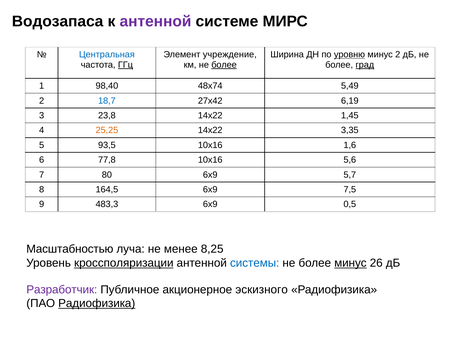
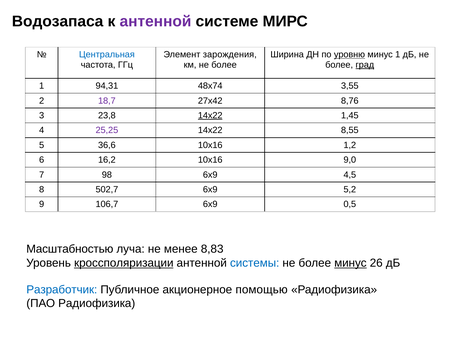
учреждение: учреждение -> зарождения (230, 55)
минус 2: 2 -> 1 (398, 55)
ГГц underline: present -> none (125, 65)
более underline: present -> none (224, 65)
98,40: 98,40 -> 94,31 (107, 86)
5,49: 5,49 -> 3,55 (350, 86)
18,7 colour: blue -> purple (107, 101)
6,19: 6,19 -> 8,76 (350, 101)
14х22 underline: none -> present (210, 116)
25,25 colour: orange -> purple (107, 130)
3,35: 3,35 -> 8,55 (350, 130)
93,5: 93,5 -> 36,6 (107, 145)
1,6: 1,6 -> 1,2 (350, 145)
77,8: 77,8 -> 16,2 (107, 160)
5,6: 5,6 -> 9,0 (350, 160)
80: 80 -> 98 (107, 175)
5,7: 5,7 -> 4,5 (350, 175)
164,5: 164,5 -> 502,7 (107, 190)
7,5: 7,5 -> 5,2 (350, 190)
483,3: 483,3 -> 106,7 (107, 204)
8,25: 8,25 -> 8,83 (212, 249)
Разработчик colour: purple -> blue (62, 290)
эскизного: эскизного -> помощью (262, 290)
Радиофизика underline: present -> none (97, 303)
